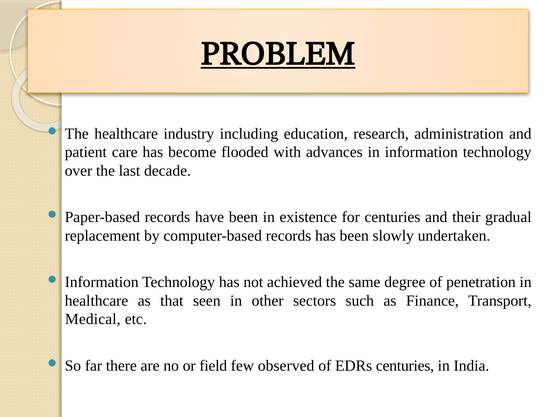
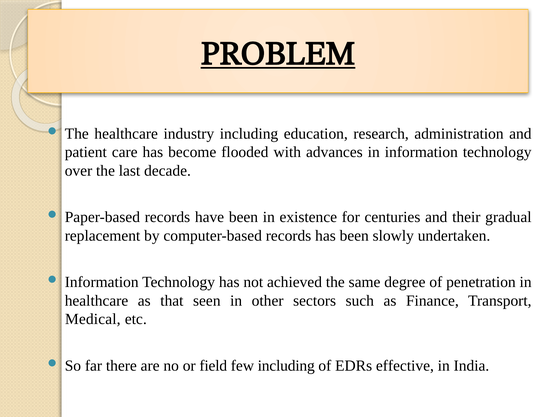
few observed: observed -> including (286, 366)
EDRs centuries: centuries -> effective (405, 366)
